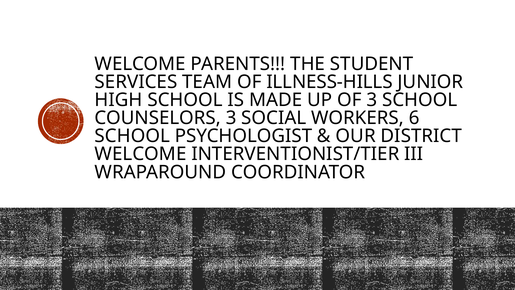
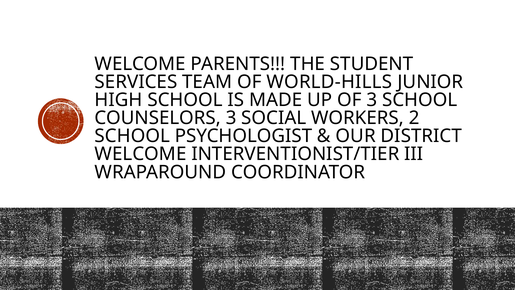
ILLNESS-HILLS: ILLNESS-HILLS -> WORLD-HILLS (329, 82)
6: 6 -> 2 (414, 118)
